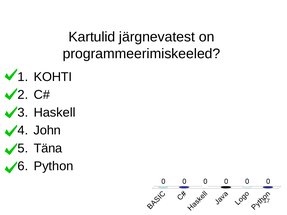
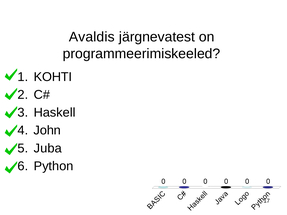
Kartulid: Kartulid -> Avaldis (92, 37)
Täna: Täna -> Juba (48, 148)
